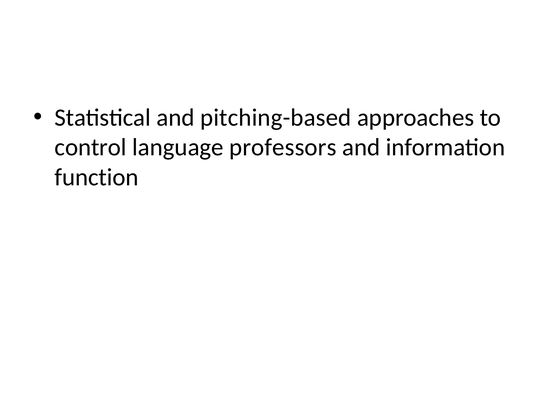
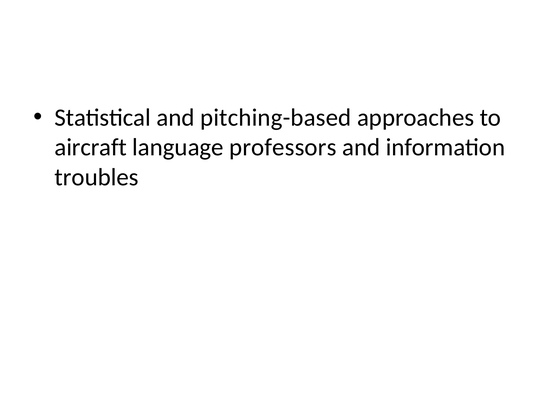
control: control -> aircraft (91, 147)
function: function -> troubles (97, 177)
